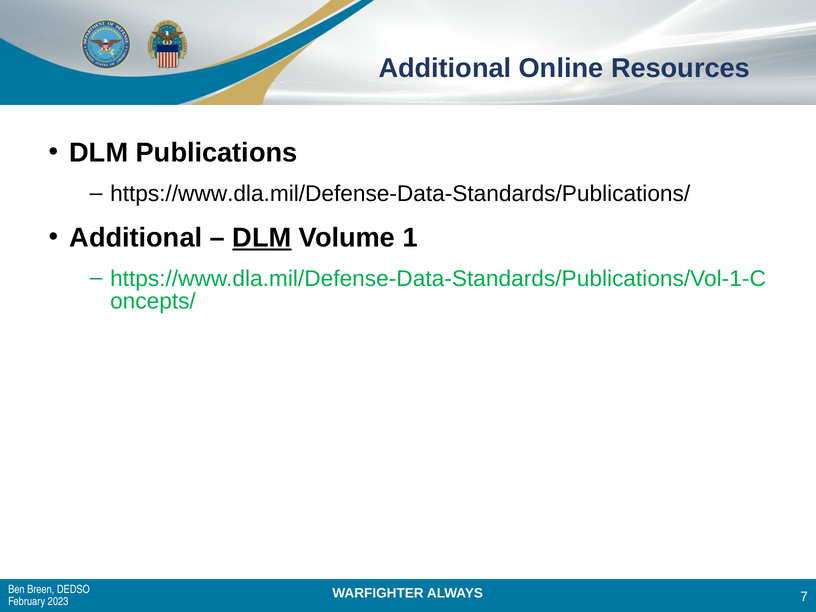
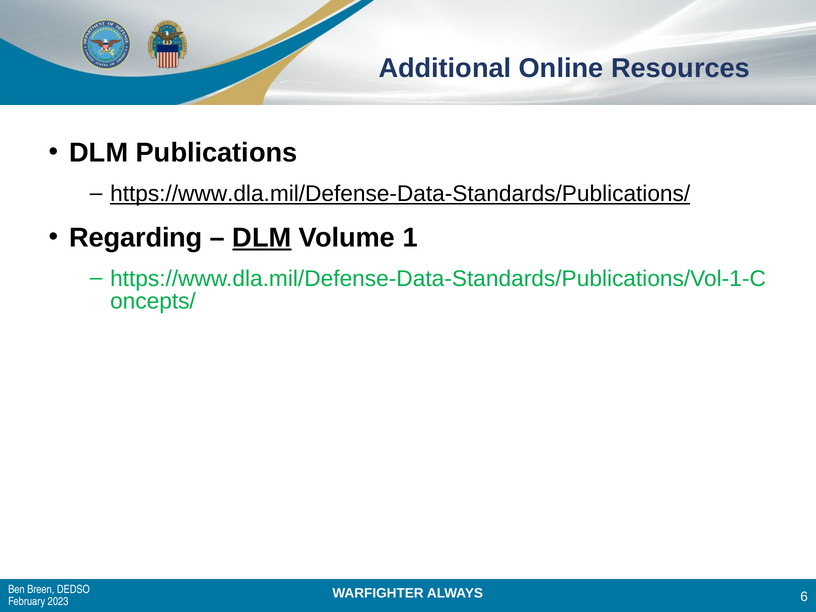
https://www.dla.mil/Defense-Data-Standards/Publications/ underline: none -> present (400, 194)
Additional: Additional -> Regarding (136, 238)
7: 7 -> 6 (804, 597)
